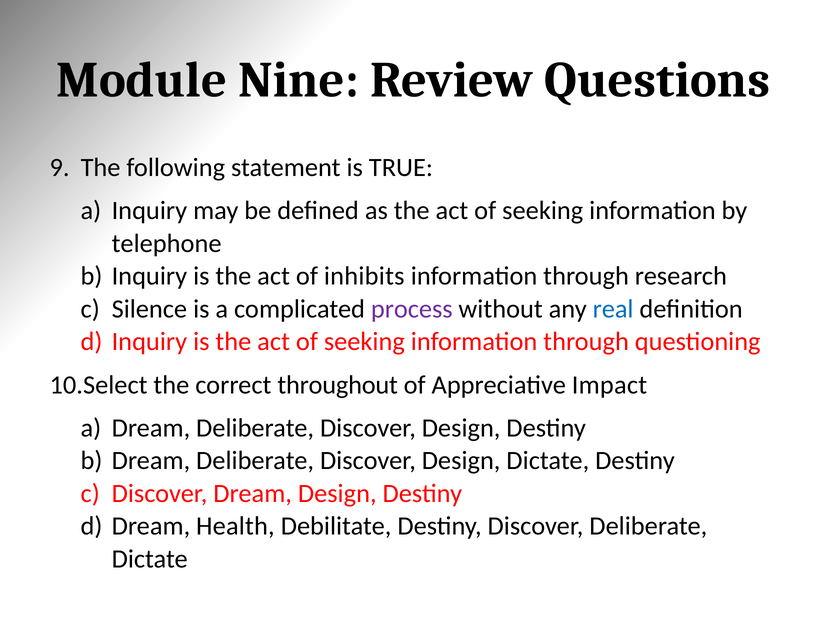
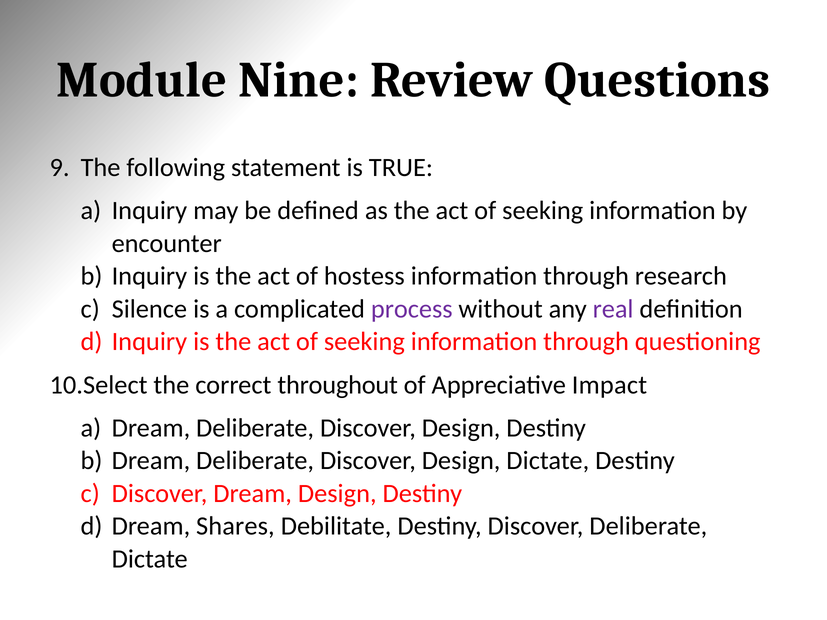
telephone: telephone -> encounter (167, 244)
inhibits: inhibits -> hostess (364, 276)
real colour: blue -> purple (613, 309)
Health: Health -> Shares (235, 526)
